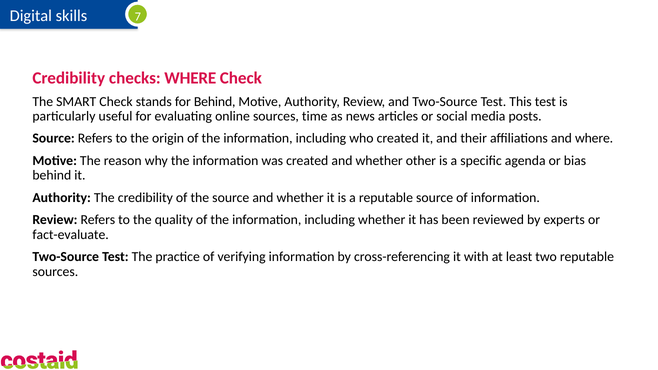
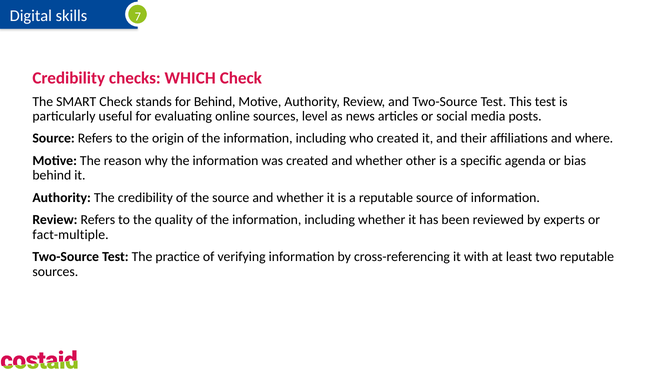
checks WHERE: WHERE -> WHICH (190, 78)
time: time -> level (315, 116)
fact-evaluate: fact-evaluate -> fact-multiple (71, 235)
